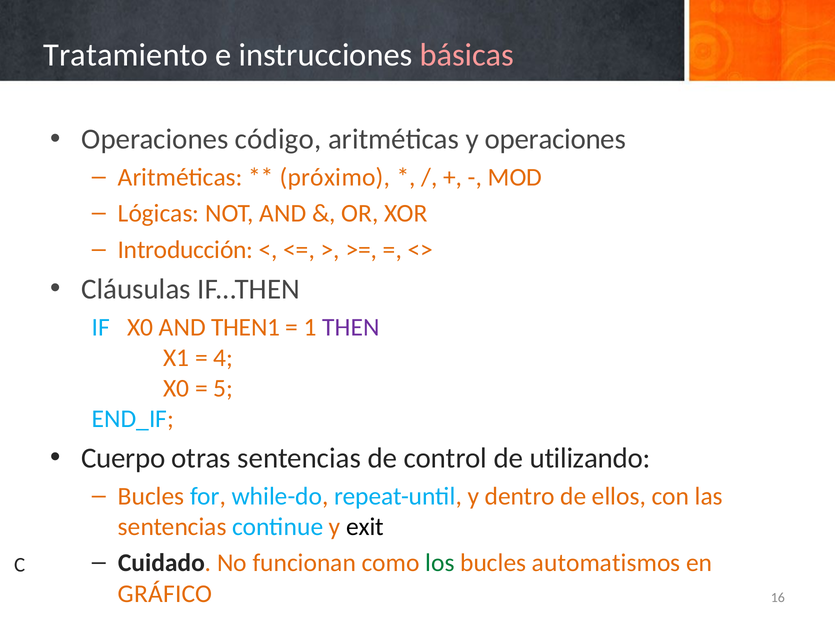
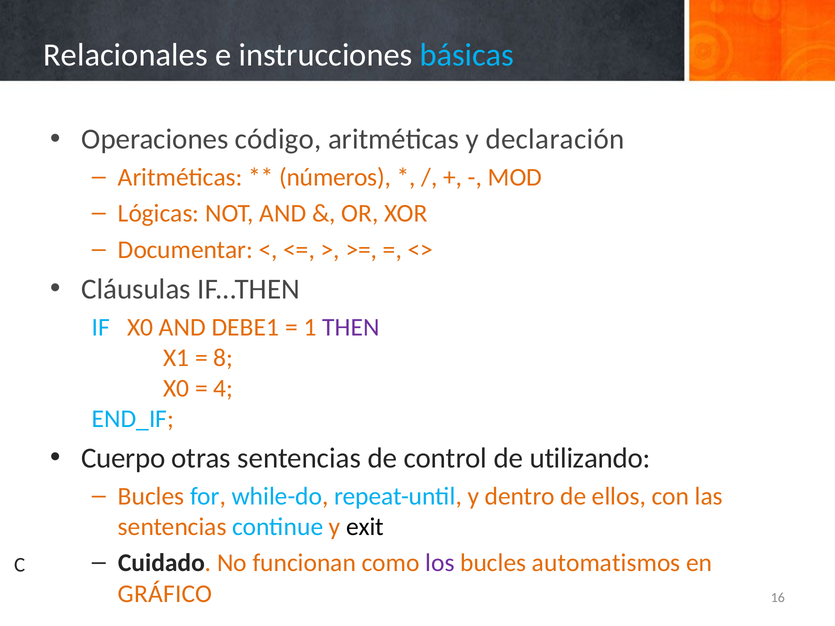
Tratamiento: Tratamiento -> Relacionales (125, 55)
básicas colour: pink -> light blue (467, 55)
y operaciones: operaciones -> declaración (555, 139)
próximo: próximo -> números (335, 177)
Introducción: Introducción -> Documentar (185, 250)
THEN1: THEN1 -> DEBE1 (245, 327)
4: 4 -> 8 (223, 358)
5: 5 -> 4 (223, 388)
los colour: green -> purple (440, 563)
